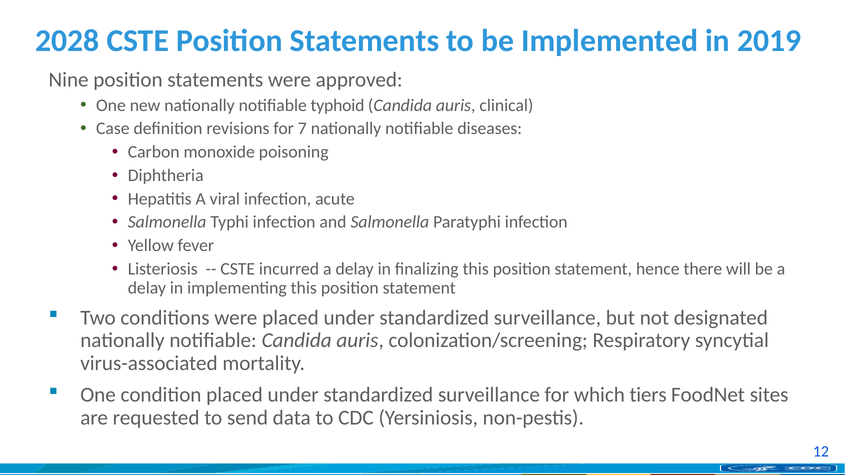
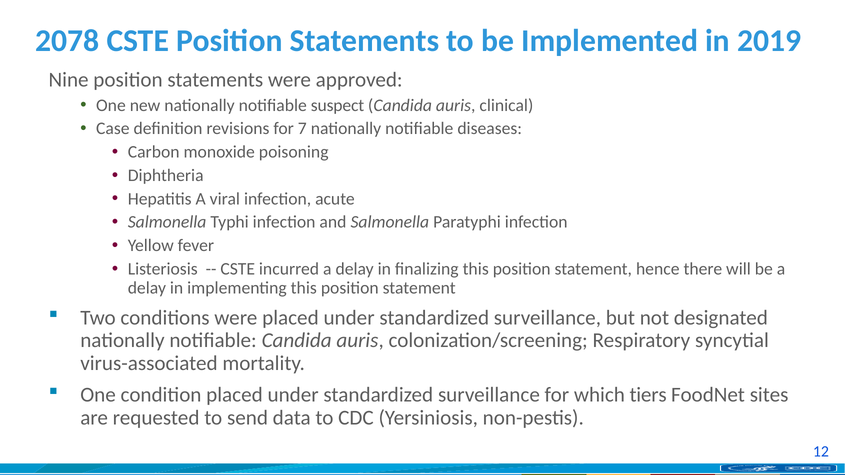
2028: 2028 -> 2078 (67, 41)
typhoid: typhoid -> suspect (338, 105)
